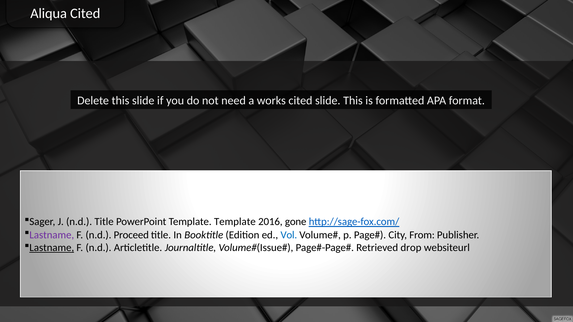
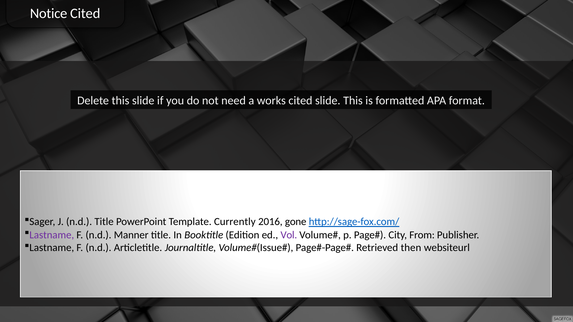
Aliqua: Aliqua -> Notice (49, 14)
Template Template: Template -> Currently (235, 222)
Proceed: Proceed -> Manner (131, 235)
Vol colour: blue -> purple (289, 235)
Lastname underline: present -> none (52, 248)
drop: drop -> then (411, 248)
